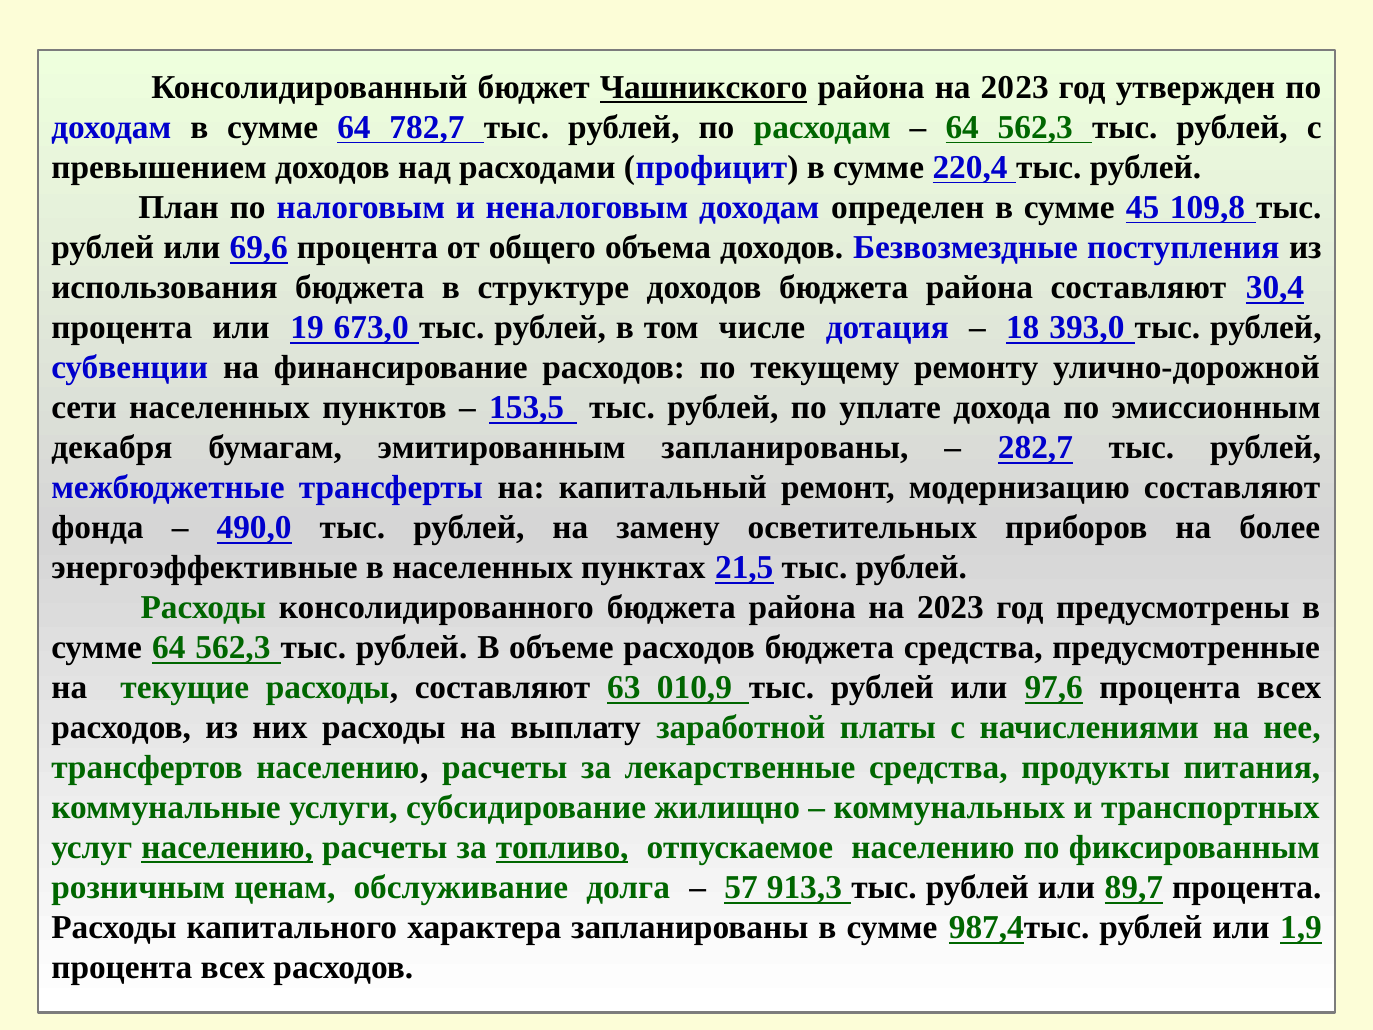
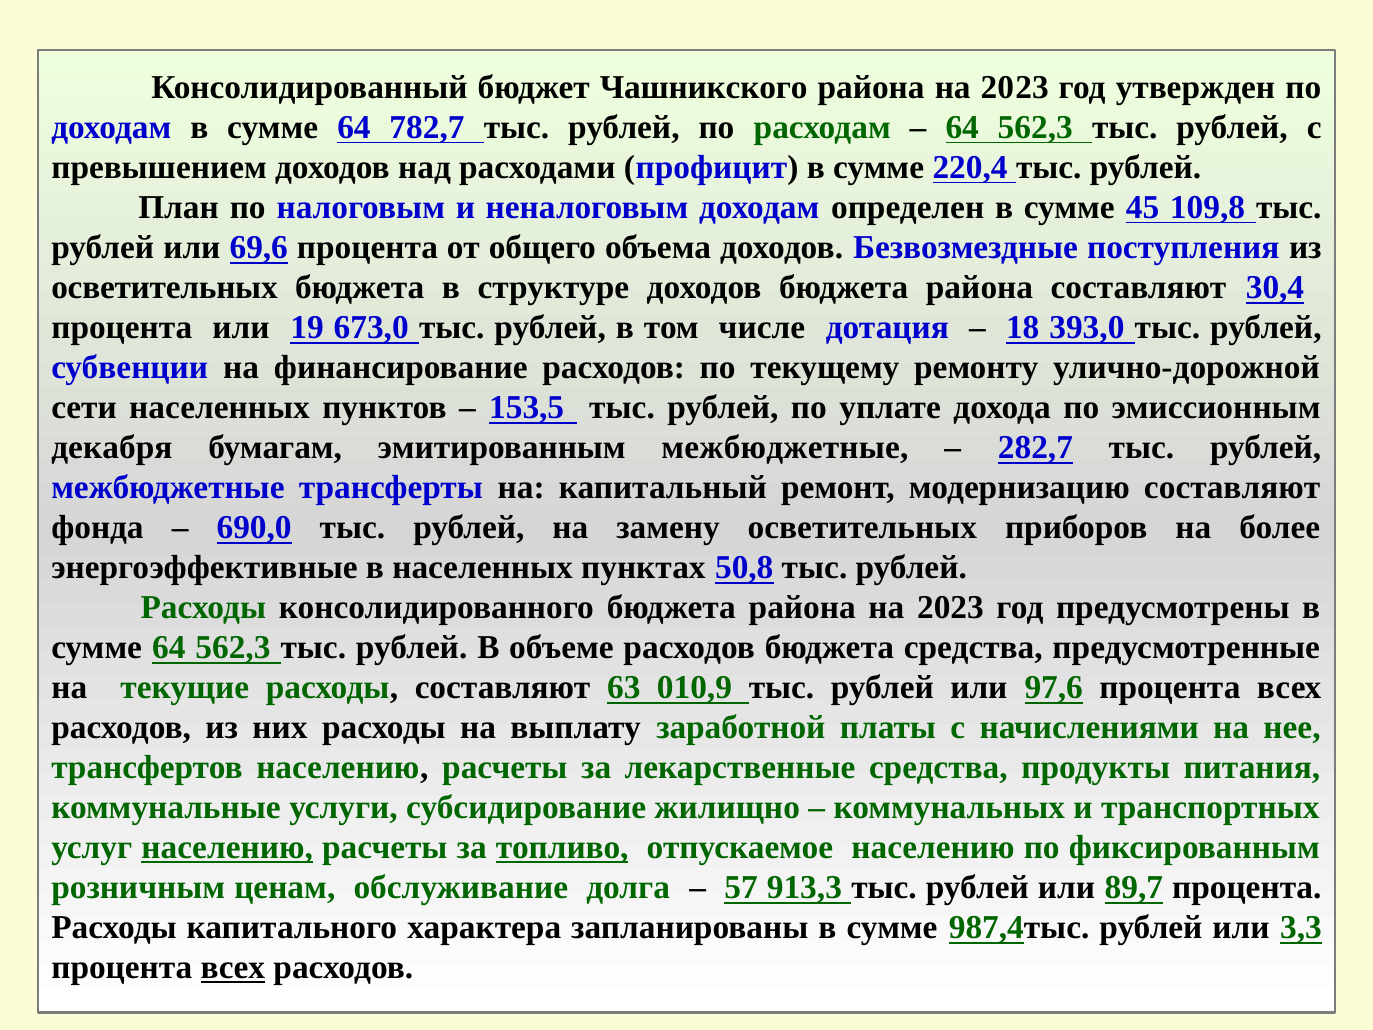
Чашникского underline: present -> none (704, 88)
использования: использования -> осветительных (164, 288)
эмитированным запланированы: запланированы -> межбюджетные (785, 448)
490,0: 490,0 -> 690,0 (254, 528)
21,5: 21,5 -> 50,8 (744, 568)
1,9: 1,9 -> 3,3 (1301, 928)
всех underline: none -> present (233, 968)
